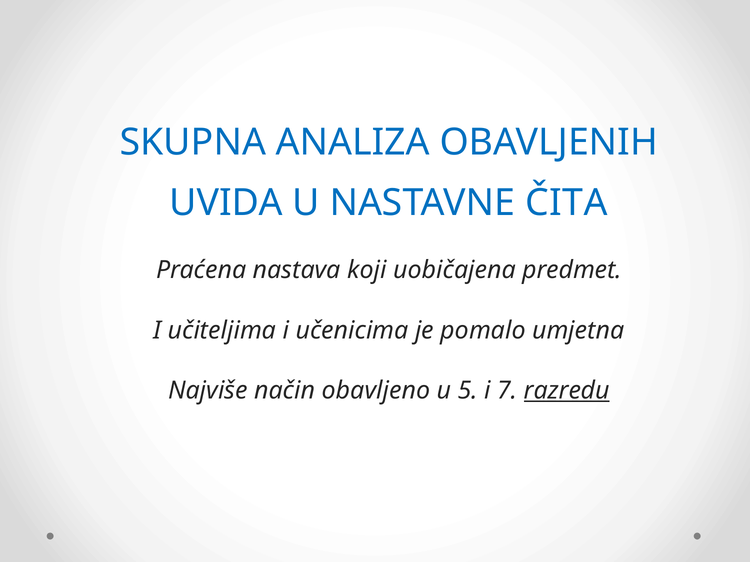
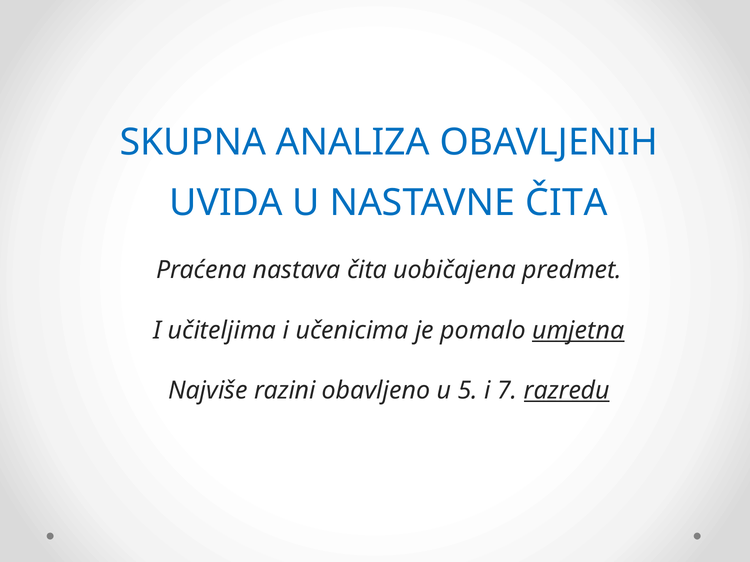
nastava koji: koji -> čita (367, 270)
umjetna underline: none -> present (578, 331)
način: način -> razini (285, 391)
